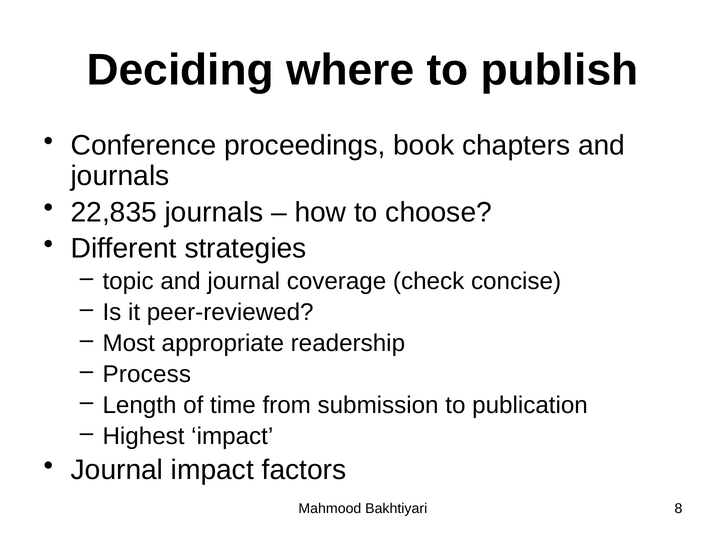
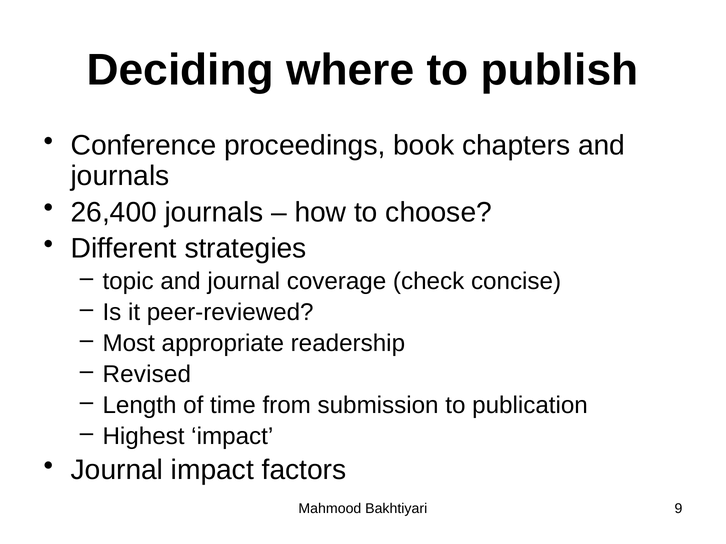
22,835: 22,835 -> 26,400 (114, 212)
Process: Process -> Revised (147, 375)
8: 8 -> 9 (679, 509)
